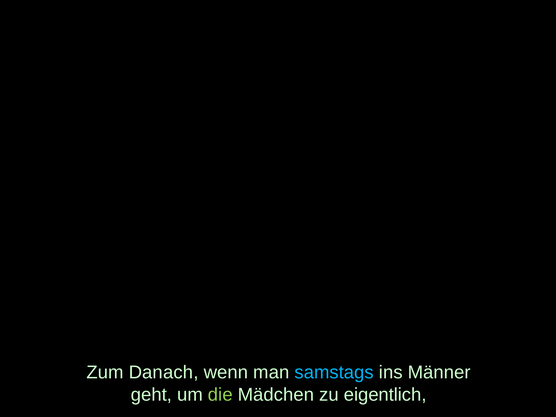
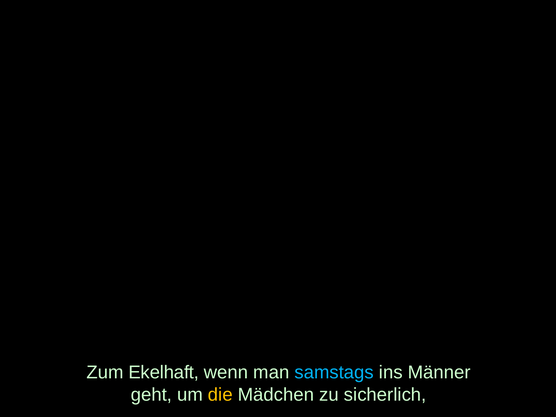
Danach: Danach -> Ekelhaft (164, 372)
die colour: light green -> yellow (220, 395)
eigentlich: eigentlich -> sicherlich (385, 395)
